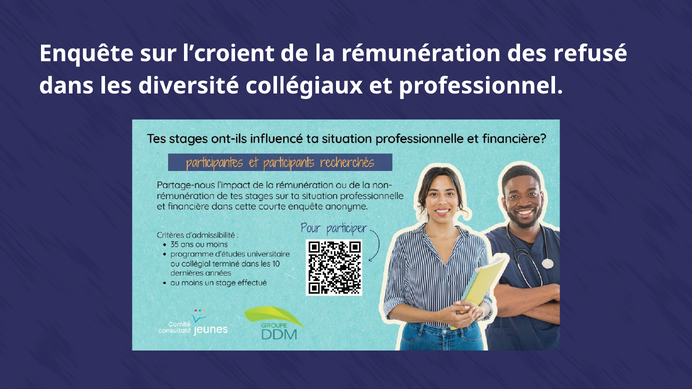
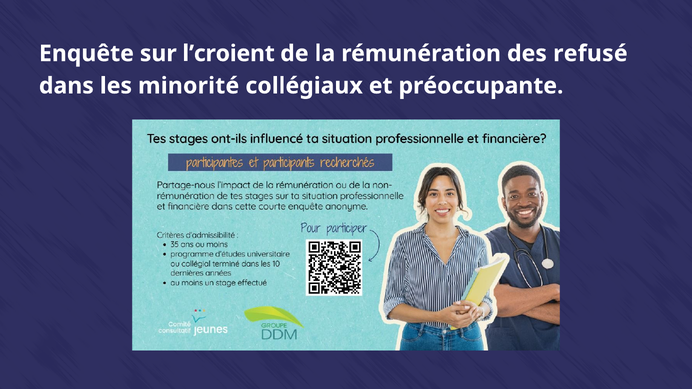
diversité: diversité -> minorité (189, 86)
professionnel: professionnel -> préoccupante (481, 86)
